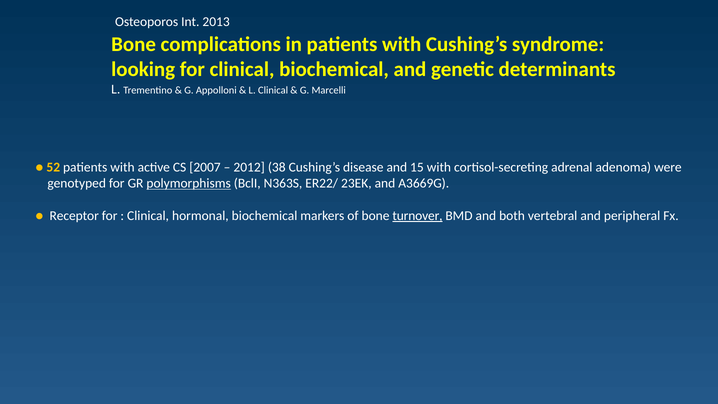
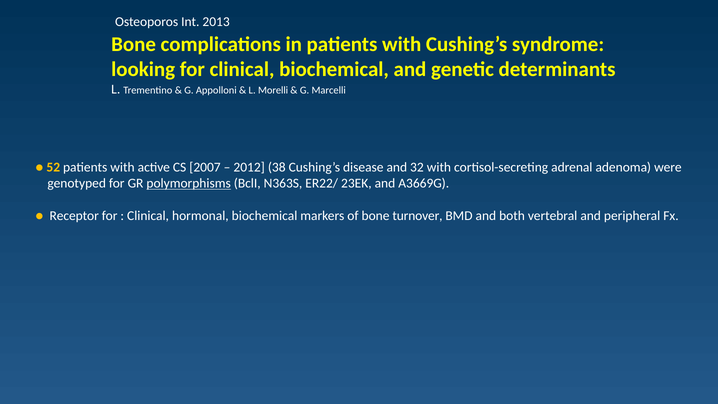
L Clinical: Clinical -> Morelli (273, 90)
15: 15 -> 32 (417, 167)
turnover underline: present -> none (417, 216)
